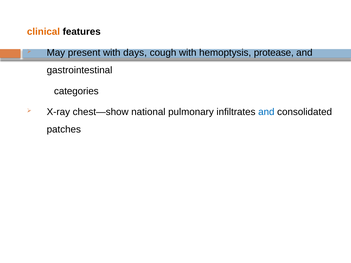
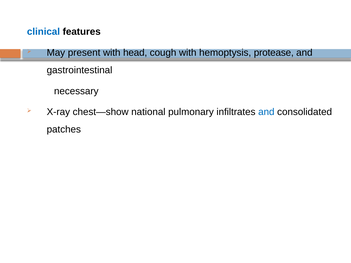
clinical colour: orange -> blue (43, 32)
days: days -> head (135, 53)
categories: categories -> necessary (76, 91)
